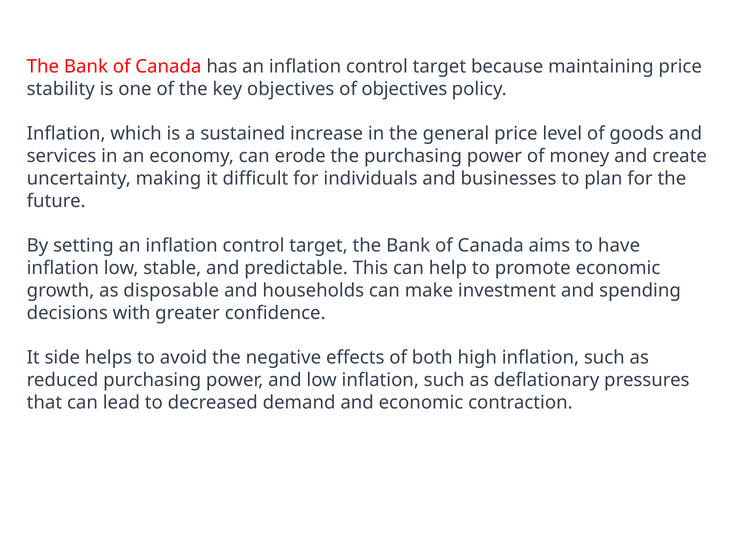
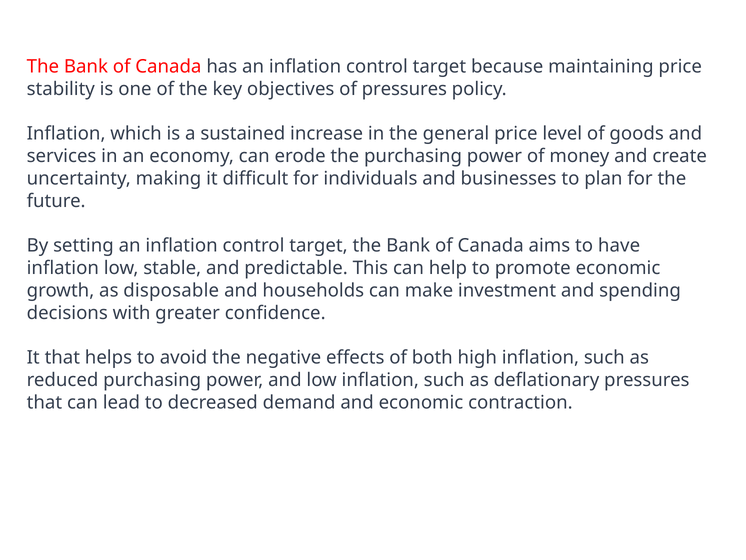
of objectives: objectives -> pressures (404, 89)
It side: side -> that (62, 357)
